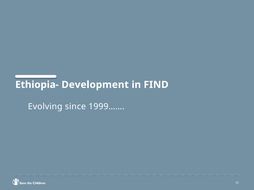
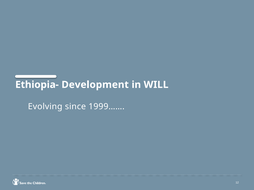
FIND: FIND -> WILL (156, 85)
